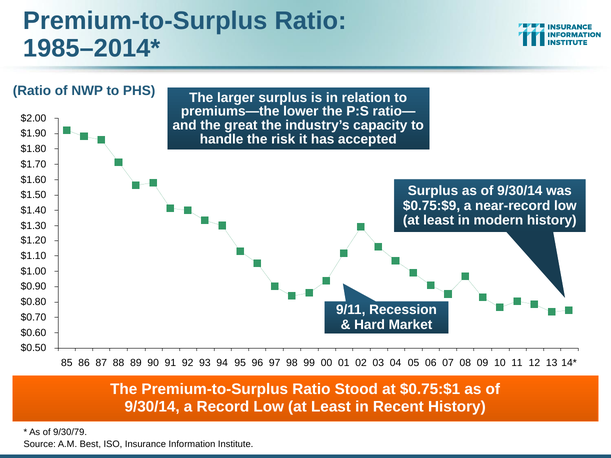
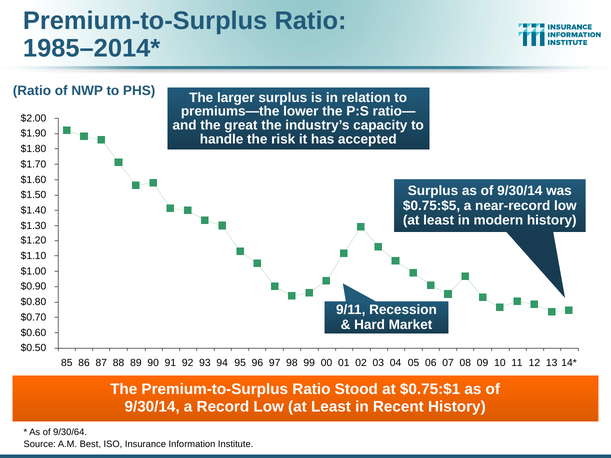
$0.75:$9: $0.75:$9 -> $0.75:$5 (432, 206)
9/30/79: 9/30/79 -> 9/30/64 (70, 432)
